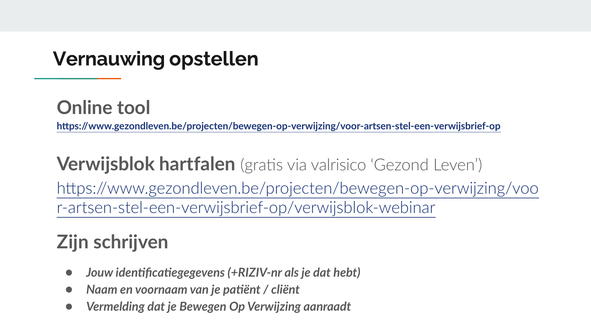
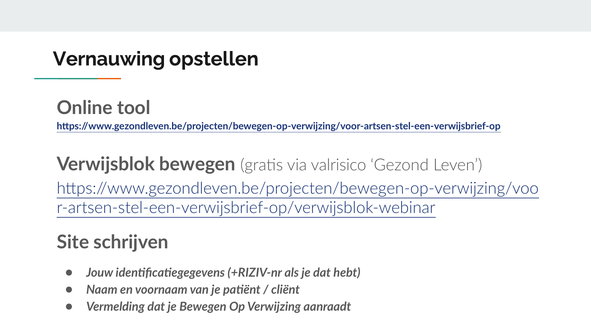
Verwijsblok hartfalen: hartfalen -> bewegen (197, 164)
Zijn: Zijn -> Site (73, 242)
